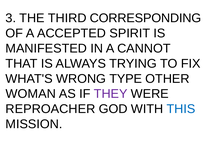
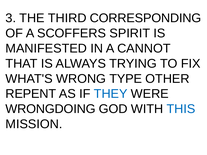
ACCEPTED: ACCEPTED -> SCOFFERS (72, 33)
WOMAN: WOMAN -> REPENT (31, 94)
THEY colour: purple -> blue (111, 94)
REPROACHER: REPROACHER -> WRONGDOING (50, 109)
